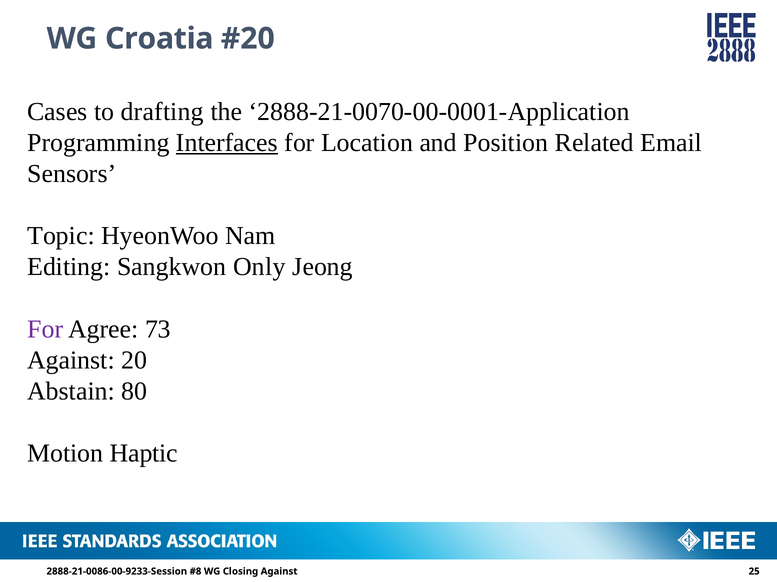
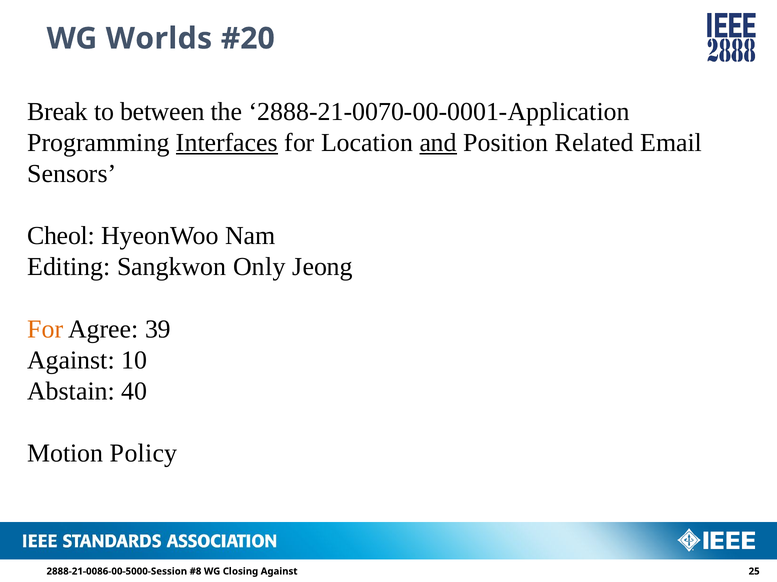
Croatia: Croatia -> Worlds (159, 39)
Cases: Cases -> Break (58, 112)
drafting: drafting -> between (162, 112)
and underline: none -> present (438, 143)
Topic: Topic -> Cheol (61, 236)
For colour: purple -> orange (45, 329)
73: 73 -> 39 (158, 329)
20: 20 -> 10 (134, 361)
80: 80 -> 40 (134, 392)
Haptic: Haptic -> Policy (144, 454)
2888-21-0086-00-9233-Session: 2888-21-0086-00-9233-Session -> 2888-21-0086-00-5000-Session (117, 572)
